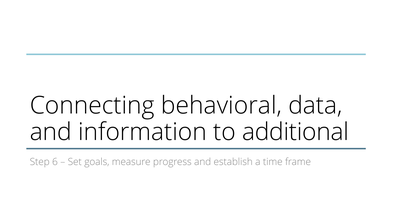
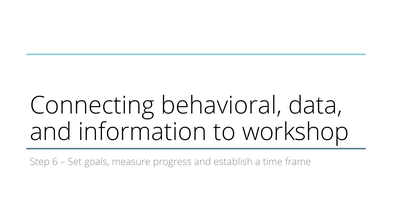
additional: additional -> workshop (295, 132)
